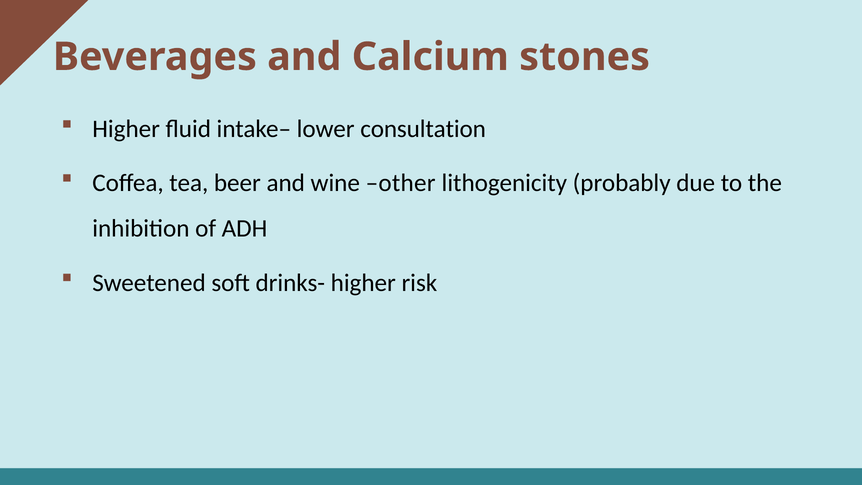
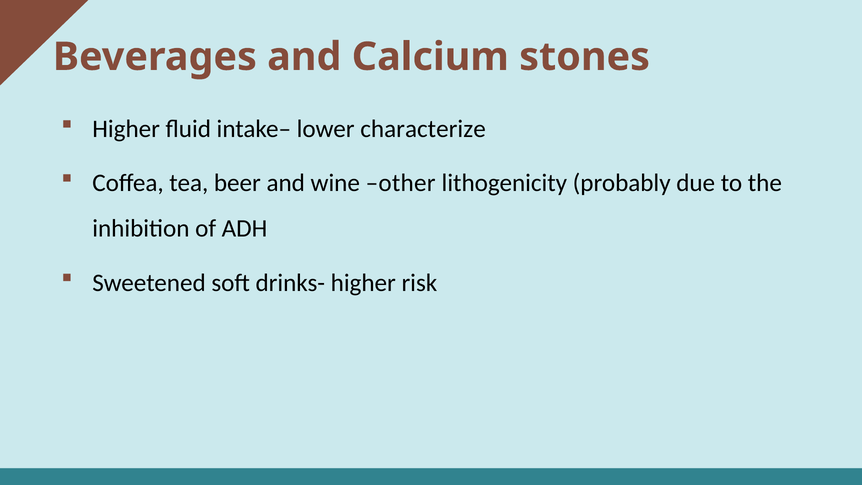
consultation: consultation -> characterize (423, 129)
